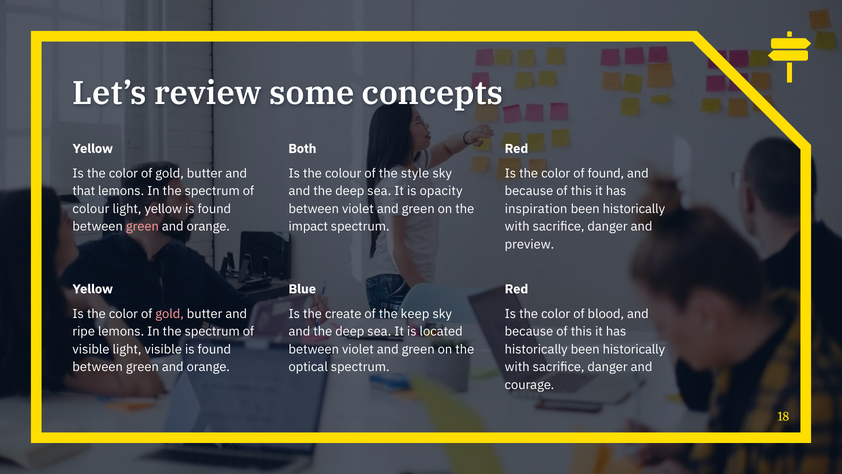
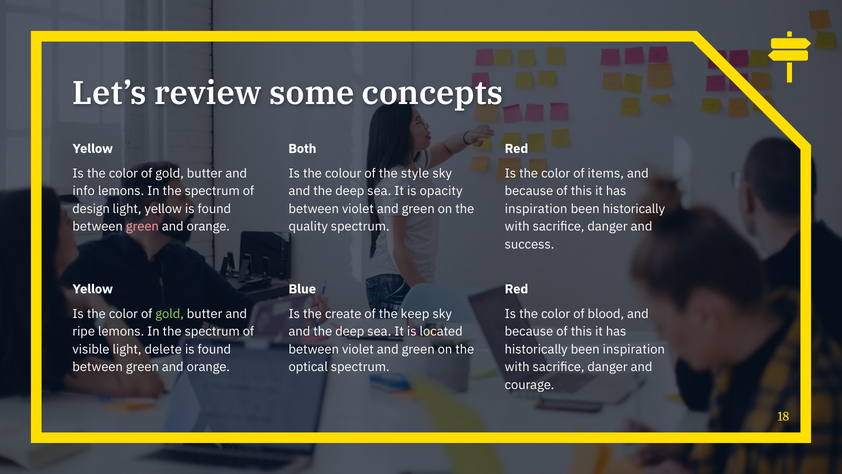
of found: found -> items (606, 173)
that: that -> info (84, 191)
colour: colour -> design (91, 209)
impact: impact -> quality (308, 227)
preview: preview -> success (529, 244)
gold colour: pink -> light green (170, 314)
light visible: visible -> delete (163, 349)
historically been historically: historically -> inspiration (634, 349)
